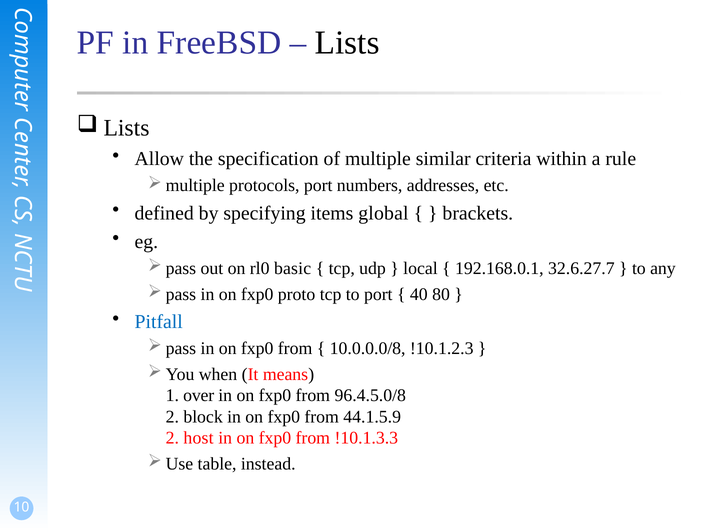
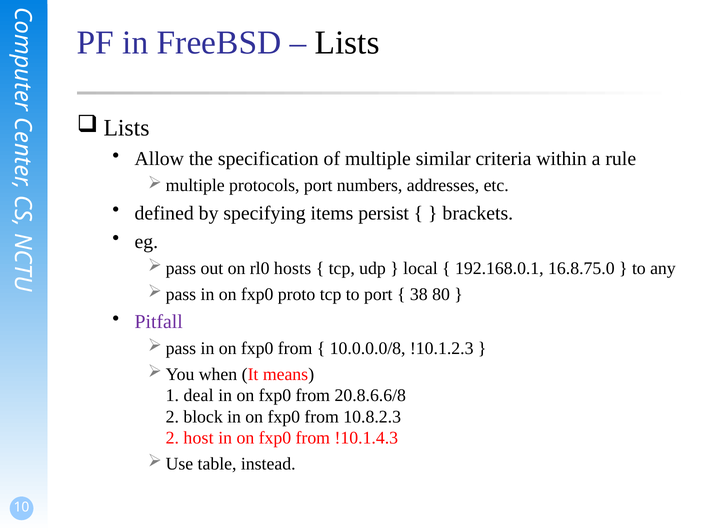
global: global -> persist (384, 213)
basic: basic -> hosts (293, 269)
32.6.27.7: 32.6.27.7 -> 16.8.75.0 (581, 269)
40: 40 -> 38 (419, 294)
Pitfall colour: blue -> purple (159, 322)
over: over -> deal (199, 396)
96.4.5.0/8: 96.4.5.0/8 -> 20.8.6.6/8 (370, 396)
44.1.5.9: 44.1.5.9 -> 10.8.2.3 (372, 417)
!10.1.3.3: !10.1.3.3 -> !10.1.4.3 (366, 438)
